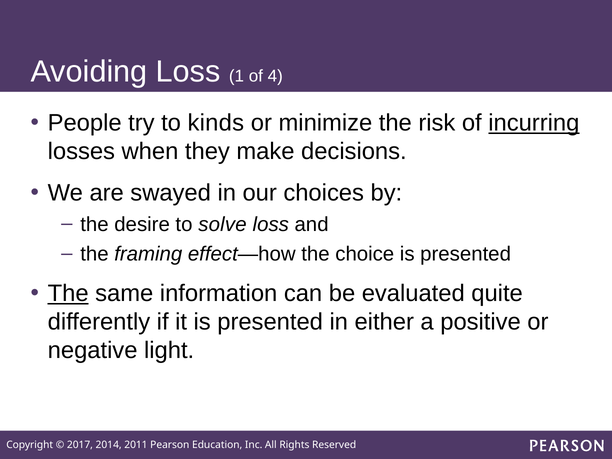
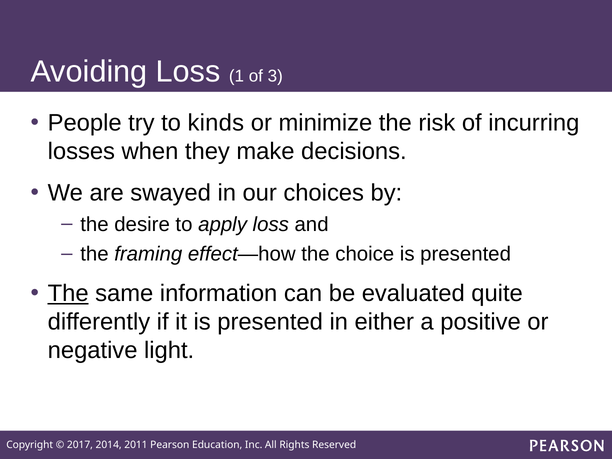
4: 4 -> 3 (275, 76)
incurring underline: present -> none (534, 123)
solve: solve -> apply (223, 224)
